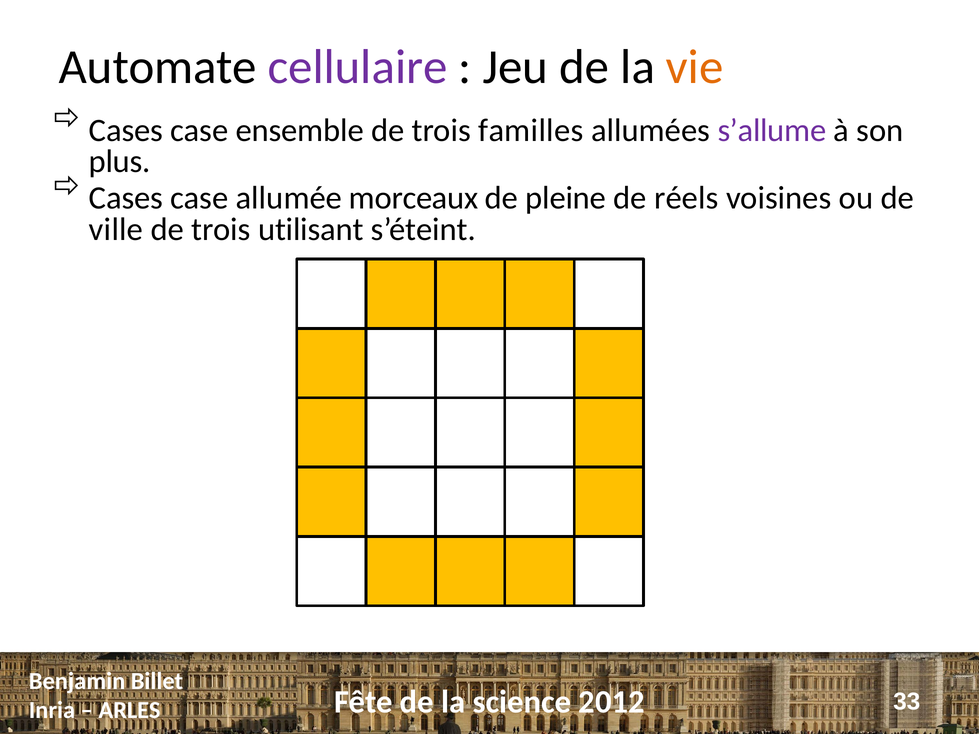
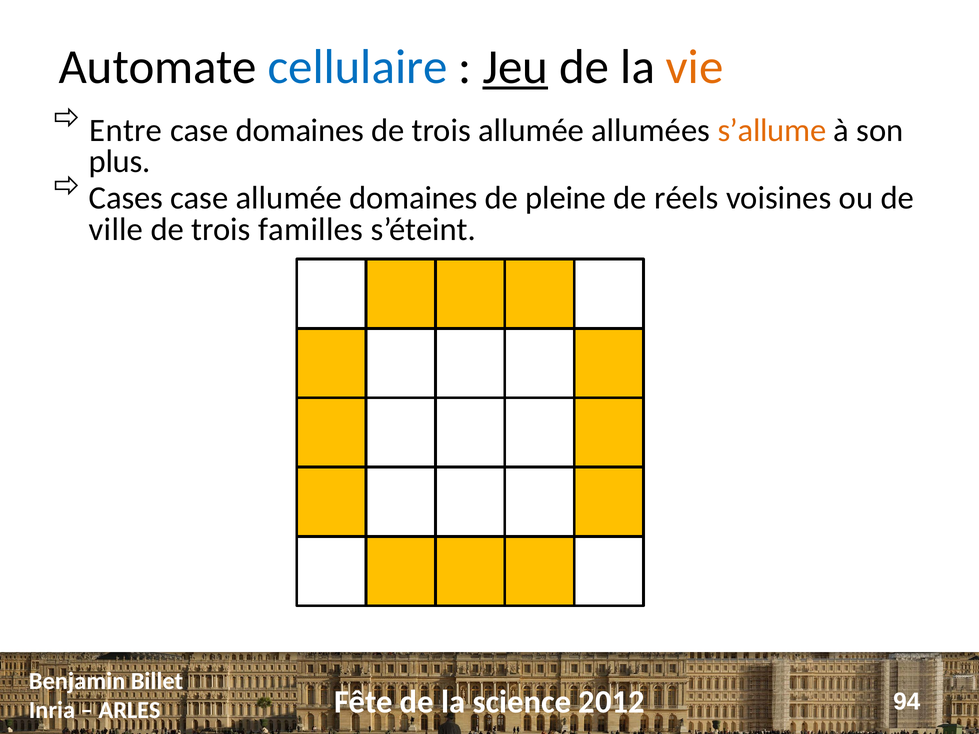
cellulaire colour: purple -> blue (358, 67)
Jeu underline: none -> present (515, 67)
Cases: Cases -> Entre (126, 130)
case ensemble: ensemble -> domaines (300, 130)
trois familles: familles -> allumée (531, 130)
s’allume colour: purple -> orange (772, 130)
allumée morceaux: morceaux -> domaines (413, 198)
utilisant: utilisant -> familles (311, 230)
33: 33 -> 94 (907, 702)
